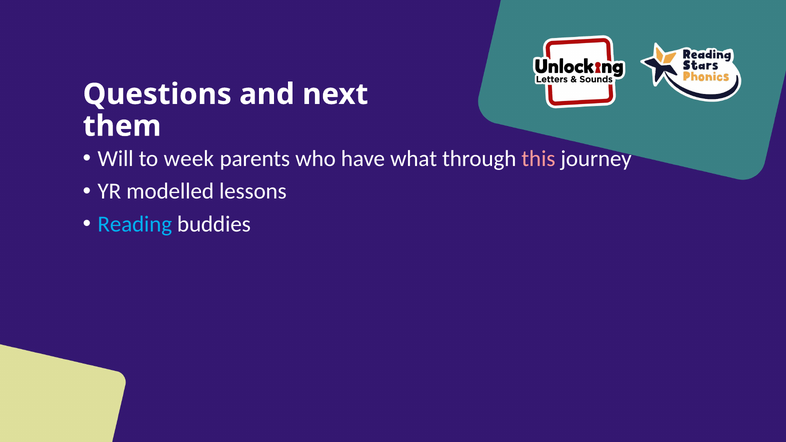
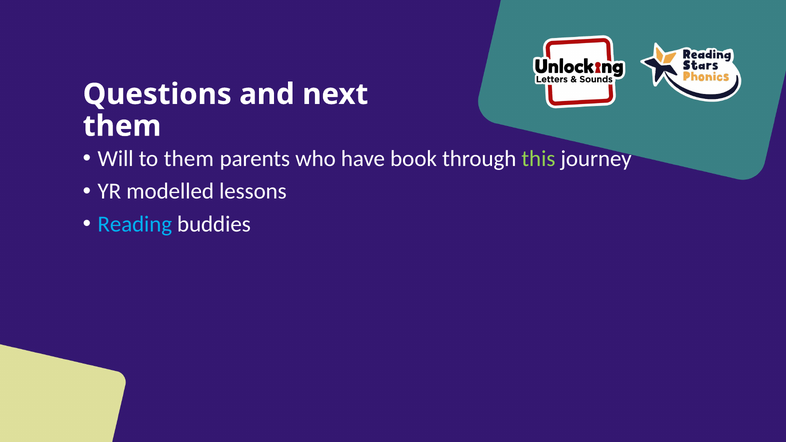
to week: week -> them (189, 158)
what: what -> book (414, 158)
this colour: pink -> light green (538, 158)
